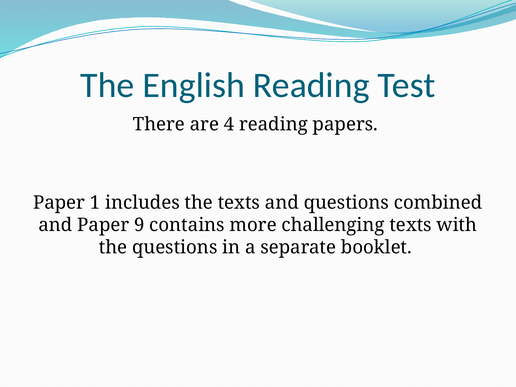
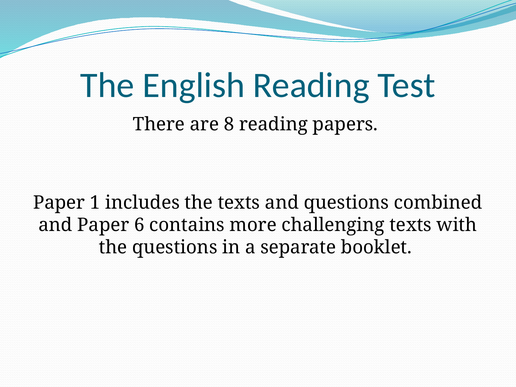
4: 4 -> 8 (229, 124)
9: 9 -> 6 (139, 225)
